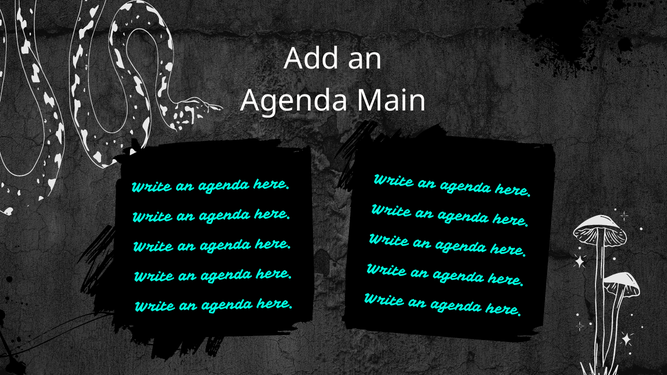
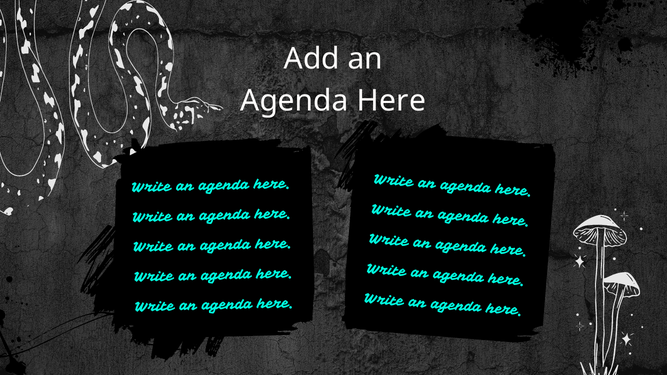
Main: Main -> Here (391, 101)
